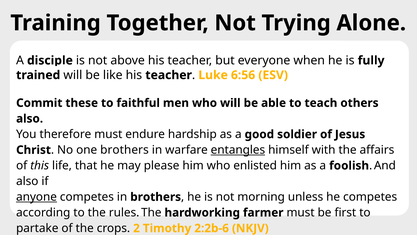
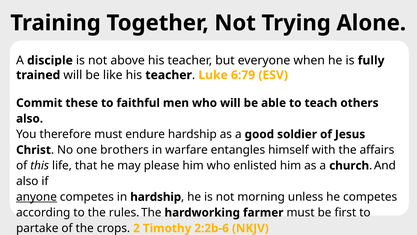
6:56: 6:56 -> 6:79 (243, 75)
entangles underline: present -> none (238, 150)
foolish: foolish -> church (349, 165)
in brothers: brothers -> hardship (156, 197)
